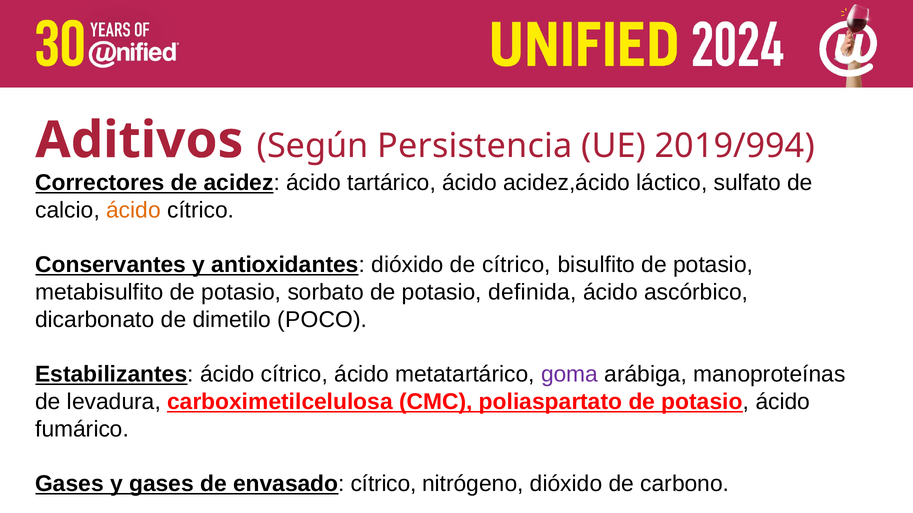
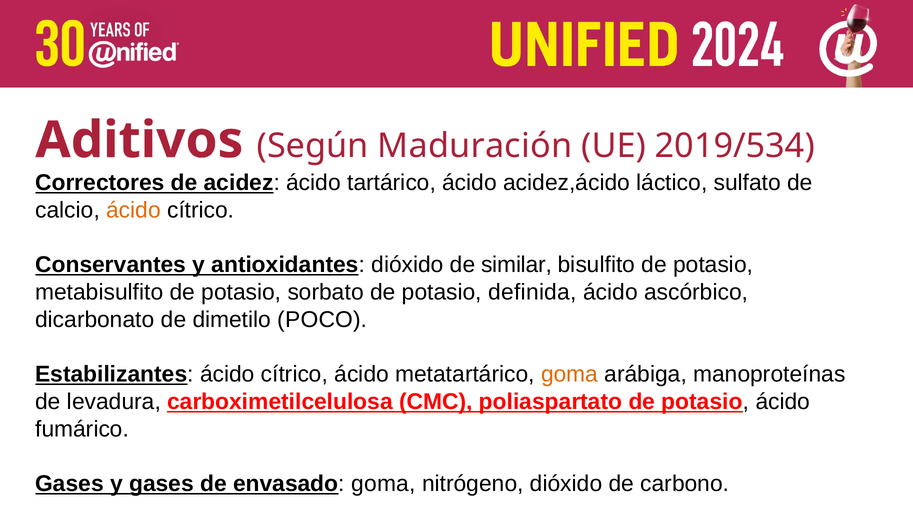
Persistencia: Persistencia -> Maduración (475, 146)
2019/994: 2019/994 -> 2019/534 (735, 146)
de cítrico: cítrico -> similar (517, 265)
goma colour: purple -> orange (570, 375)
envasado cítrico: cítrico -> goma (383, 484)
